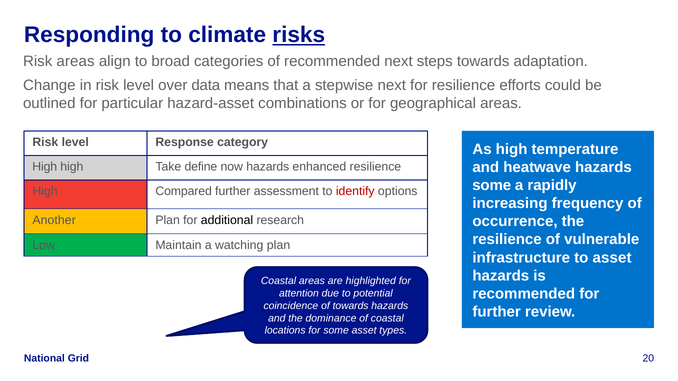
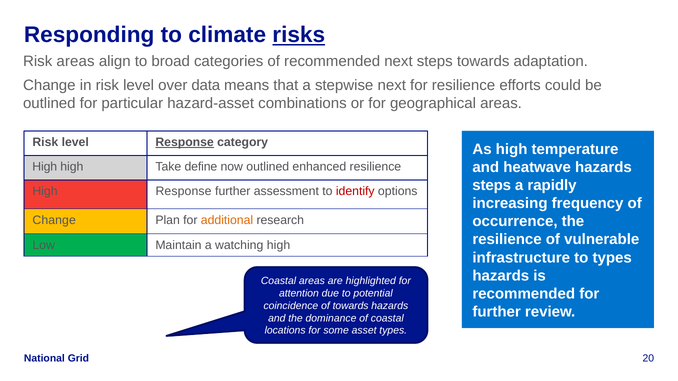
Response underline: none -> present (185, 142)
now hazards: hazards -> outlined (268, 167)
some: some -> steps (492, 186)
High Compared: Compared -> Response (184, 192)
Another: Another -> Change (54, 220)
additional colour: black -> orange (227, 220)
watching plan: plan -> high (279, 245)
to asset: asset -> types (612, 258)
